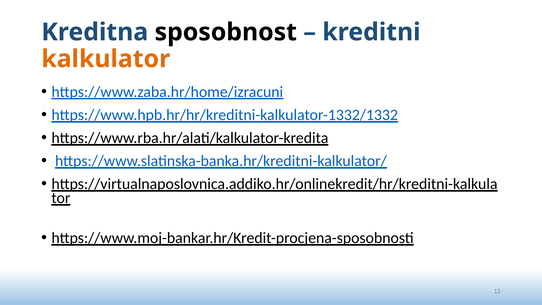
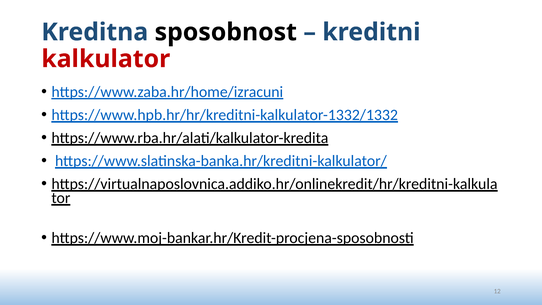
kalkulator colour: orange -> red (106, 59)
